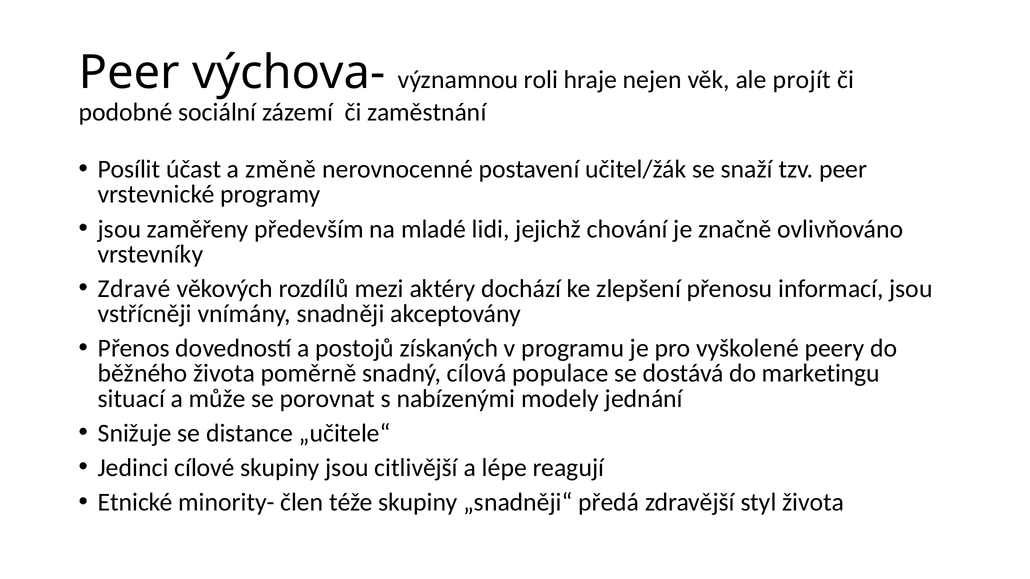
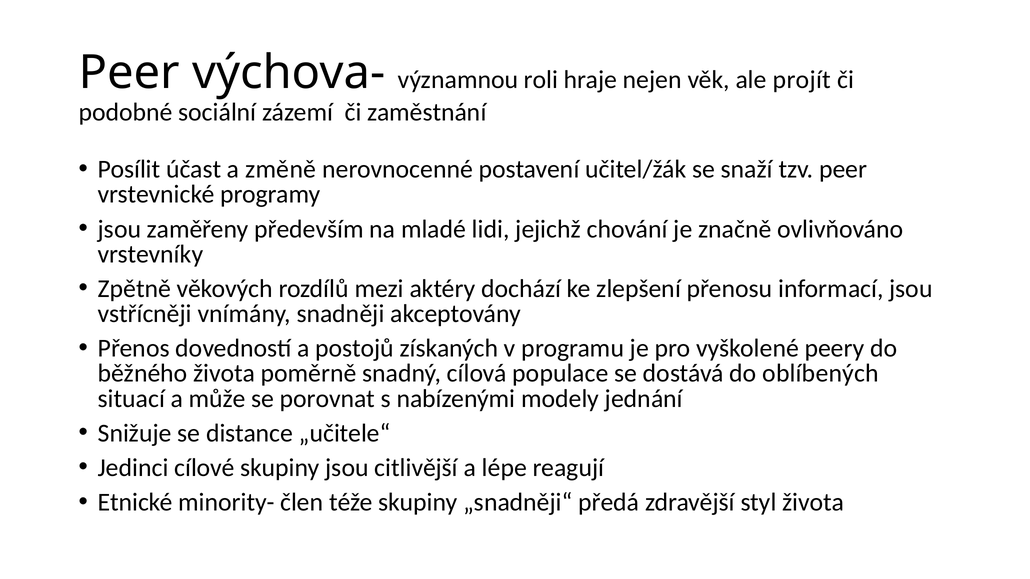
Zdravé: Zdravé -> Zpětně (134, 289)
marketingu: marketingu -> oblíbených (820, 374)
